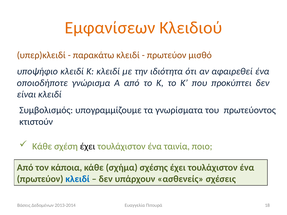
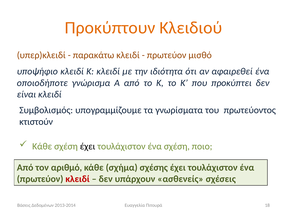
Εμφανίσεων: Εμφανίσεων -> Προκύπτουν (110, 28)
ένα ταινία: ταινία -> σχέση (177, 147)
κάποια: κάποια -> αριθμό (67, 168)
κλειδί colour: blue -> red (78, 179)
